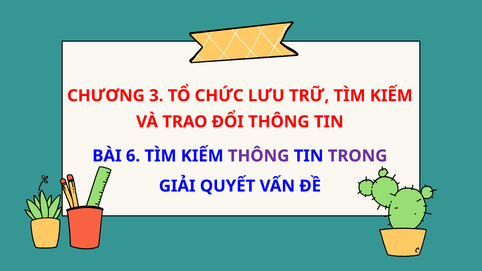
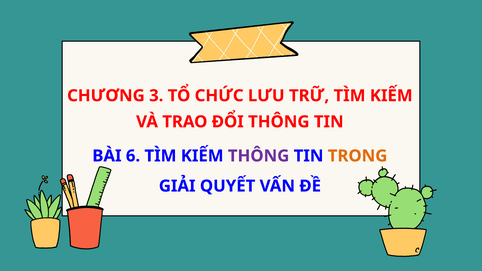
TRONG colour: purple -> orange (358, 156)
